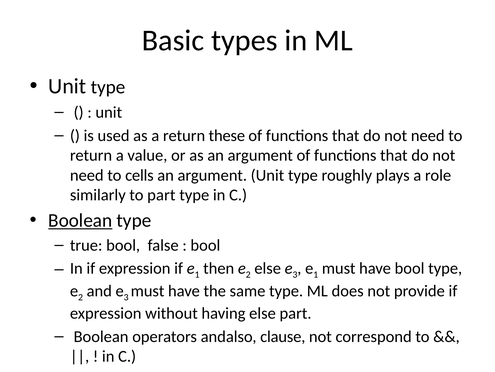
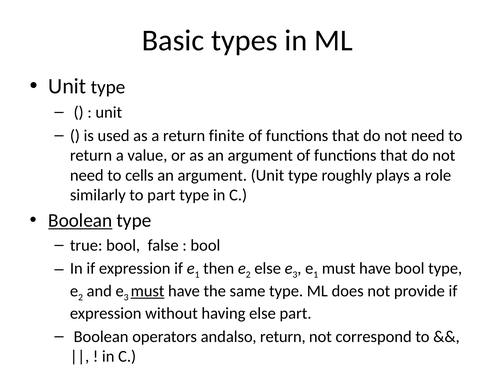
these: these -> finite (227, 135)
must underline: none -> present (148, 290)
andalso clause: clause -> return (283, 336)
